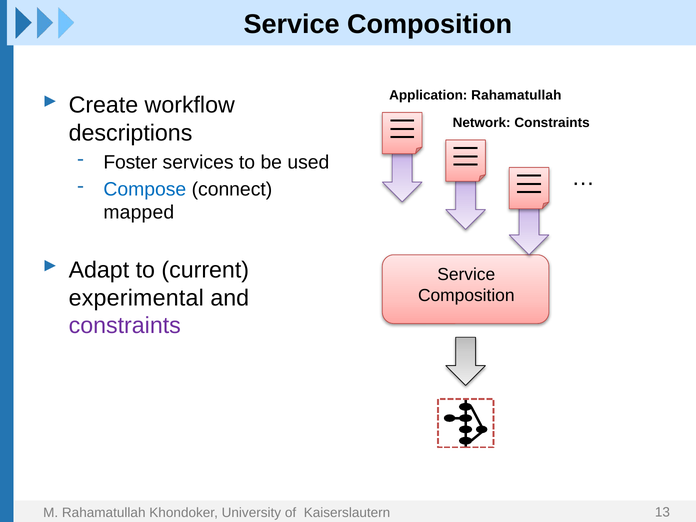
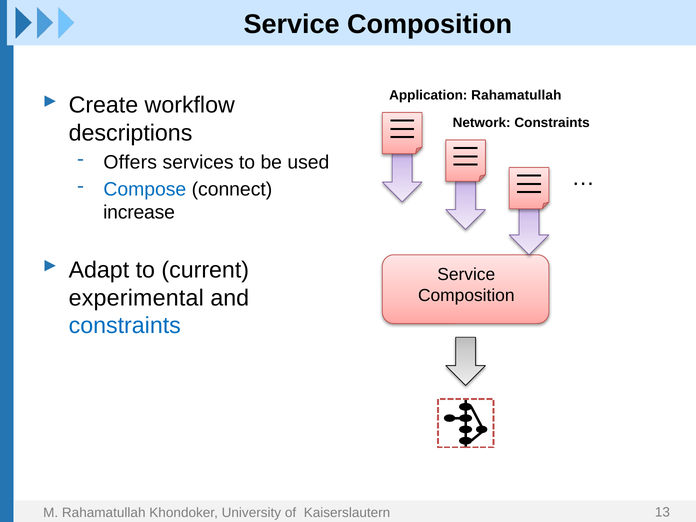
Foster: Foster -> Offers (130, 162)
mapped: mapped -> increase (139, 213)
constraints colour: purple -> blue (125, 326)
